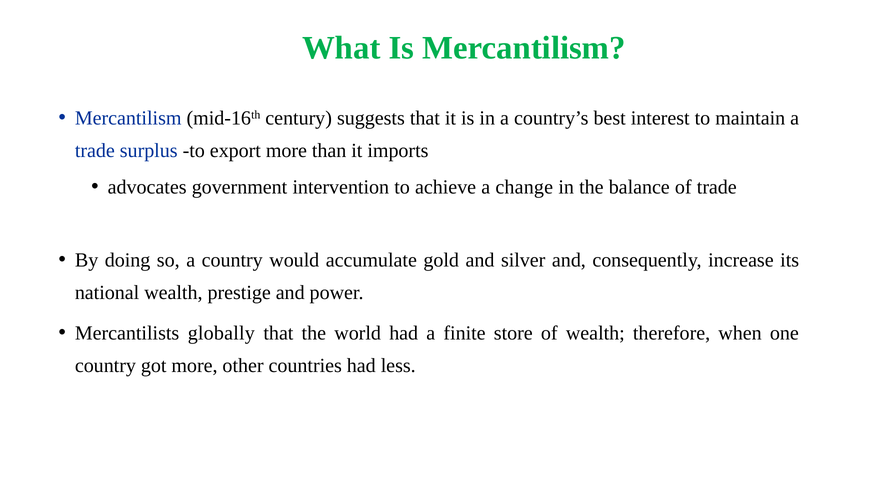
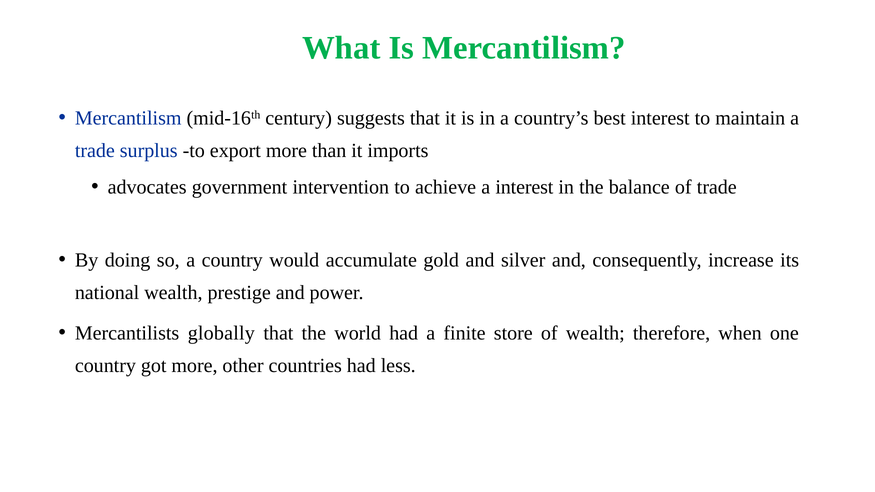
a change: change -> interest (524, 187)
